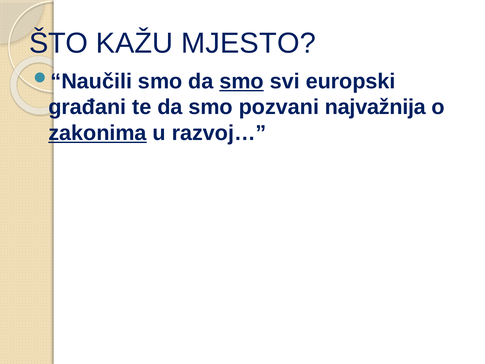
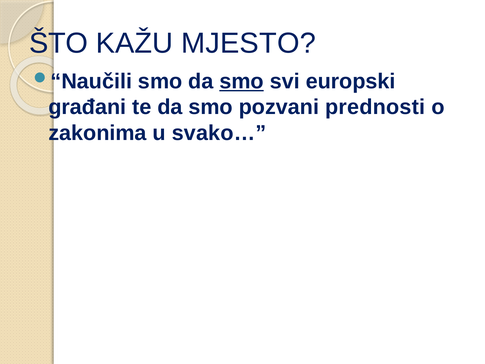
najvažnija: najvažnija -> prednosti (375, 107)
zakonima underline: present -> none (98, 133)
razvoj…: razvoj… -> svako… (219, 133)
